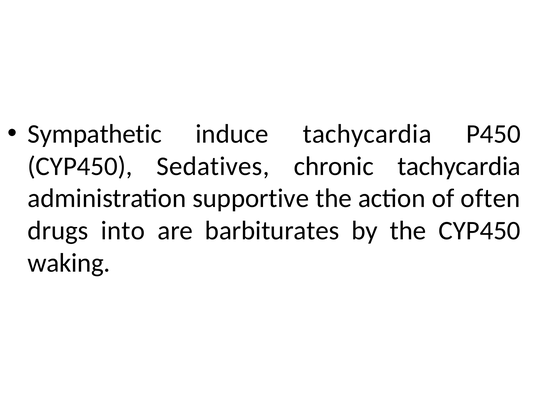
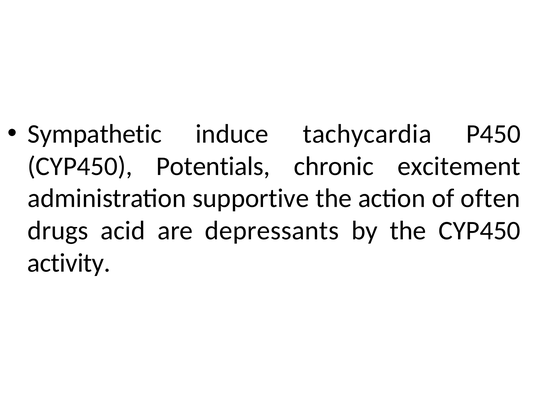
Sedatives: Sedatives -> Potentials (213, 166)
chronic tachycardia: tachycardia -> excitement (459, 166)
into: into -> acid (123, 231)
barbiturates: barbiturates -> depressants (272, 231)
waking: waking -> activity (69, 263)
